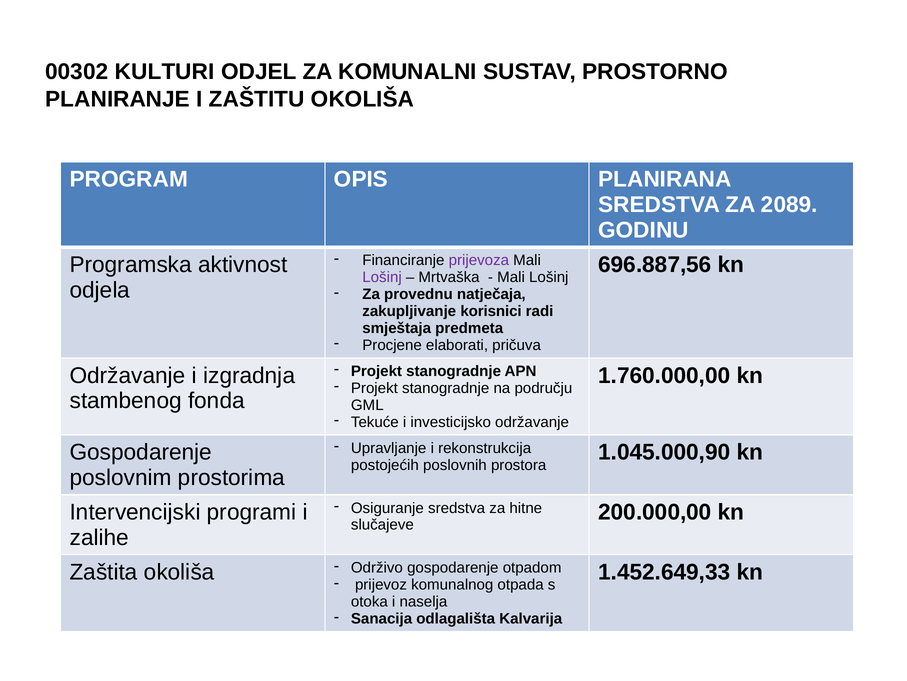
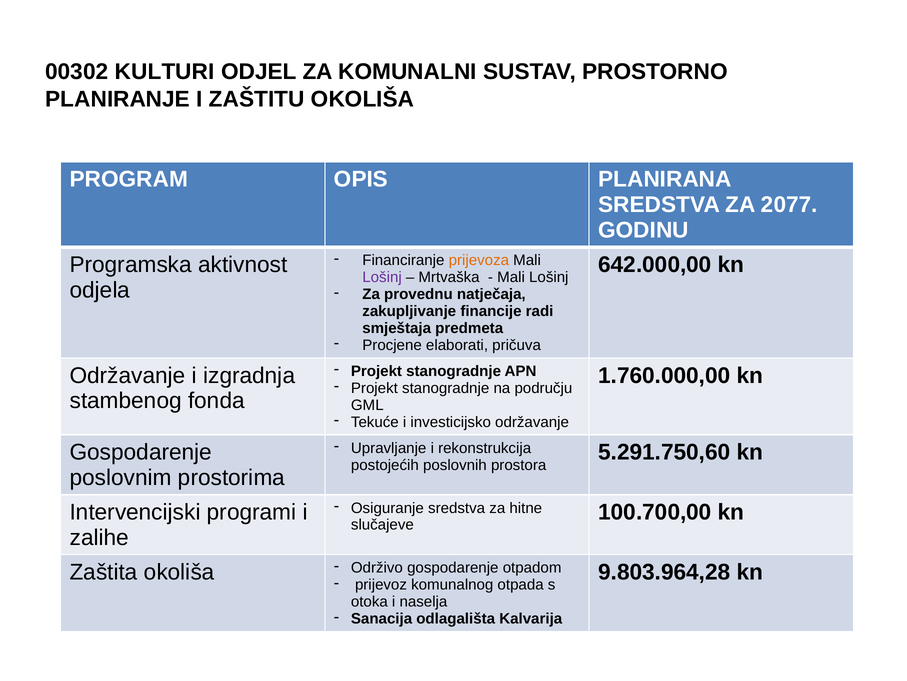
2089: 2089 -> 2077 (789, 205)
prijevoza colour: purple -> orange (479, 260)
696.887,56: 696.887,56 -> 642.000,00 (655, 264)
korisnici: korisnici -> financije (491, 311)
1.045.000,90: 1.045.000,90 -> 5.291.750,60 (664, 452)
200.000,00: 200.000,00 -> 100.700,00 (655, 512)
1.452.649,33: 1.452.649,33 -> 9.803.964,28 (664, 572)
